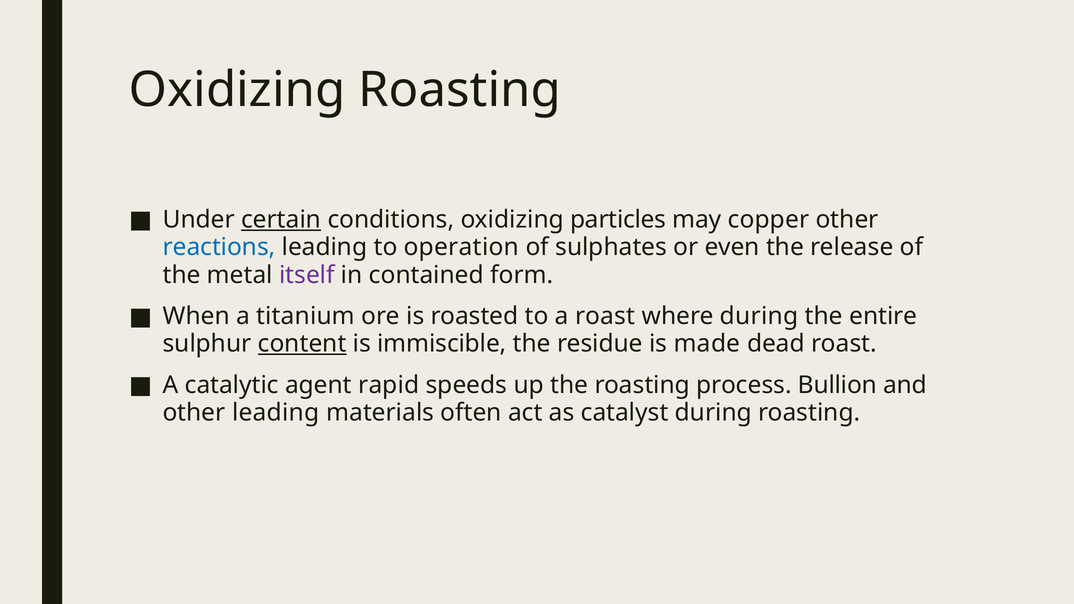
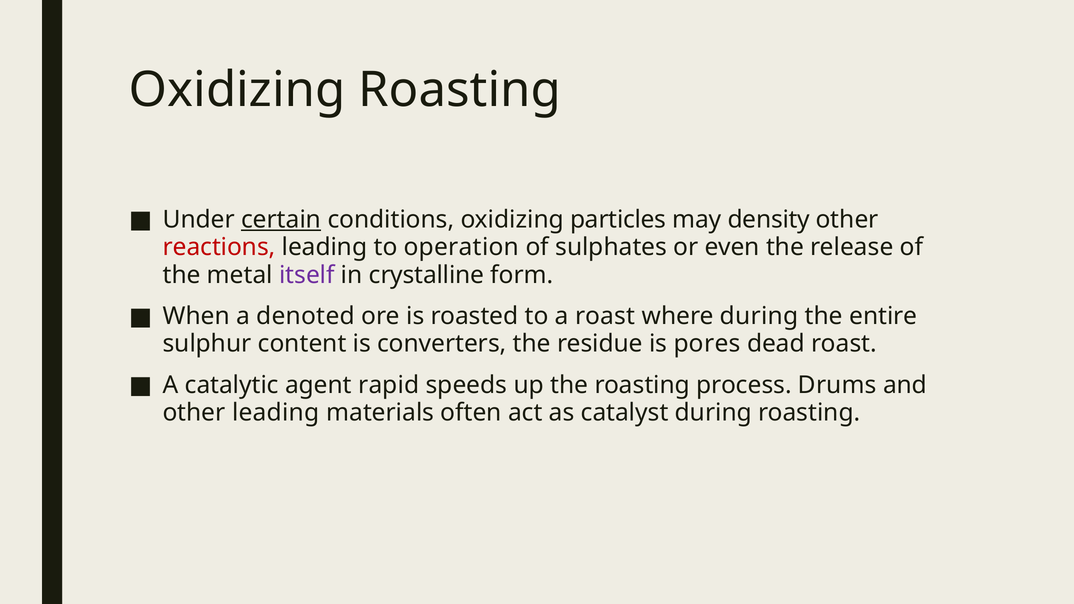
copper: copper -> density (769, 219)
reactions colour: blue -> red (219, 247)
contained: contained -> crystalline (427, 275)
titanium: titanium -> denoted (306, 316)
content underline: present -> none (302, 344)
immiscible: immiscible -> converters (442, 344)
made: made -> pores (707, 344)
Bullion: Bullion -> Drums (837, 385)
